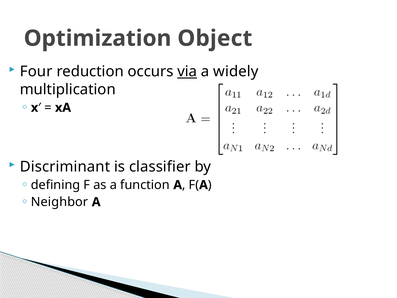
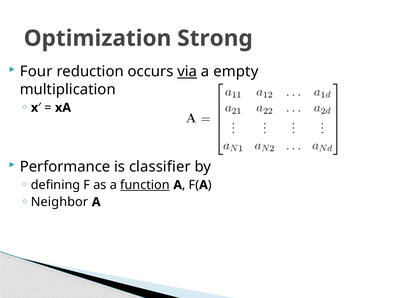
Object: Object -> Strong (215, 38)
widely: widely -> empty (236, 72)
Discriminant: Discriminant -> Performance (65, 167)
function underline: none -> present (145, 185)
